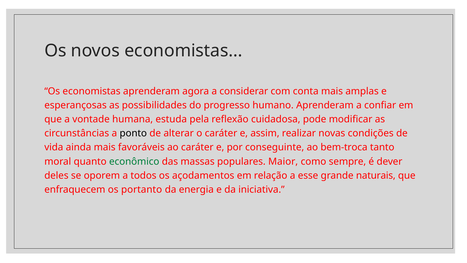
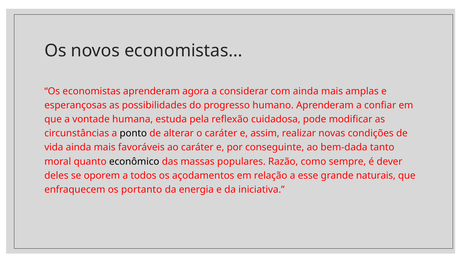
com conta: conta -> ainda (306, 91)
bem-troca: bem-troca -> bem-dada (344, 147)
econômico colour: green -> black (134, 161)
Maior: Maior -> Razão (283, 161)
